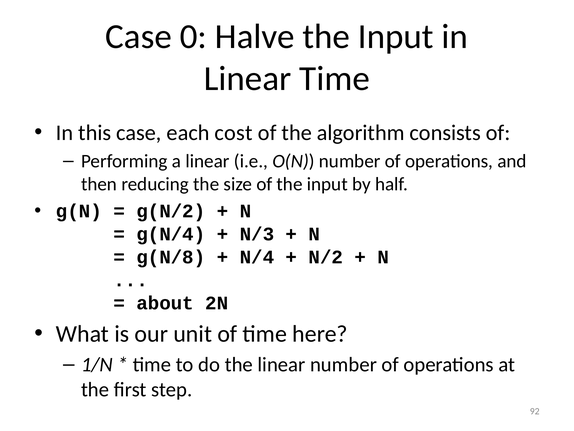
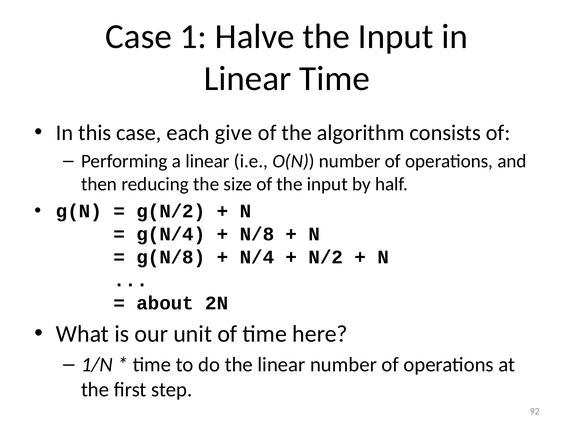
0: 0 -> 1 (193, 36)
cost: cost -> give (234, 133)
N/3: N/3 -> N/8 (257, 234)
